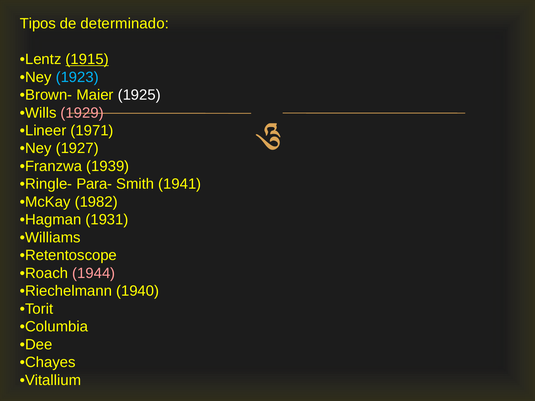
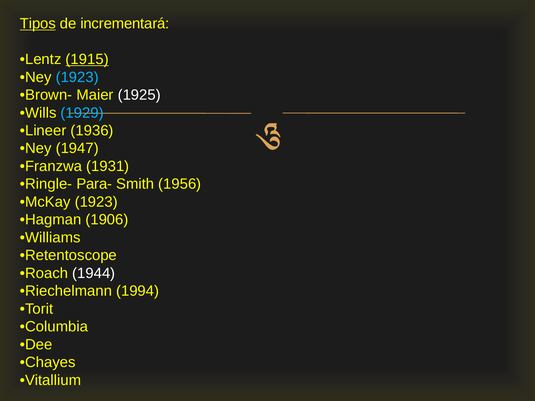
Tipos underline: none -> present (38, 24)
determinado: determinado -> incrementará (125, 24)
1929 colour: pink -> light blue (82, 113)
1971: 1971 -> 1936 (92, 131)
1927: 1927 -> 1947 (77, 149)
1939: 1939 -> 1931 (108, 166)
1941: 1941 -> 1956 (180, 184)
McKay 1982: 1982 -> 1923 (96, 202)
1931: 1931 -> 1906 (107, 220)
1944 colour: pink -> white (94, 273)
1940: 1940 -> 1994 (138, 291)
